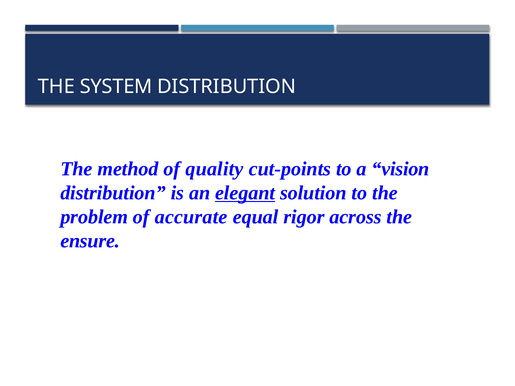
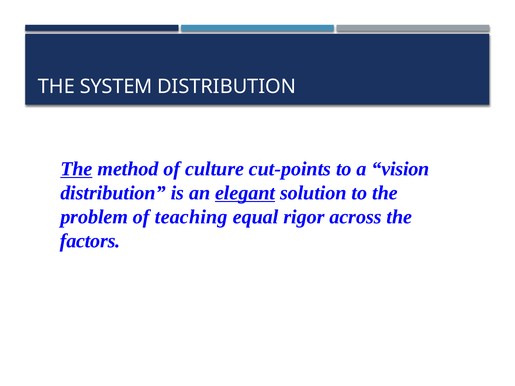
The underline: none -> present (76, 169)
quality: quality -> culture (215, 169)
accurate: accurate -> teaching (191, 217)
ensure: ensure -> factors (90, 241)
